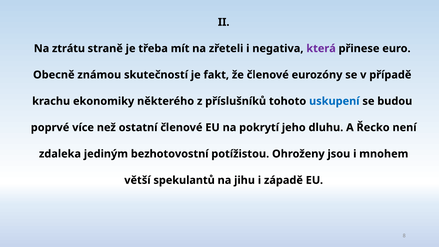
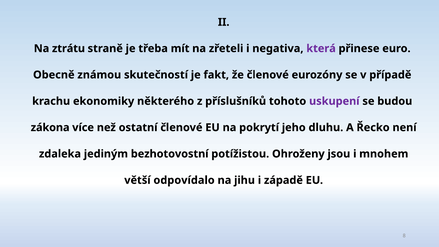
uskupení colour: blue -> purple (334, 101)
poprvé: poprvé -> zákona (50, 127)
spekulantů: spekulantů -> odpovídalo (184, 180)
